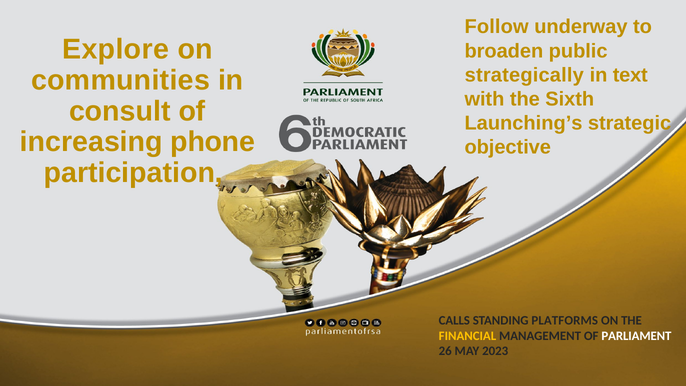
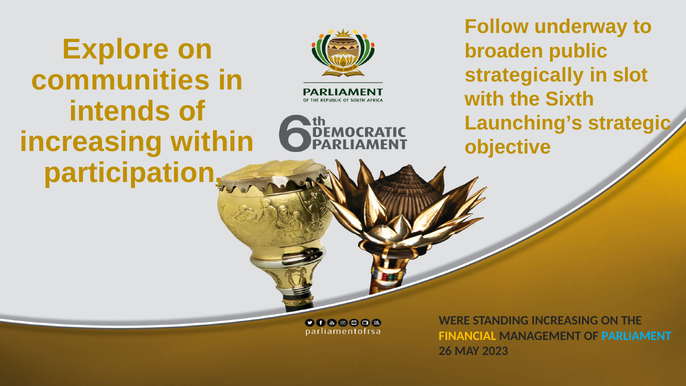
text: text -> slot (630, 75)
consult: consult -> intends (120, 111)
phone: phone -> within (212, 142)
CALLS: CALLS -> WERE (454, 320)
STANDING PLATFORMS: PLATFORMS -> INCREASING (565, 320)
PARLIAMENT colour: white -> light blue (636, 336)
